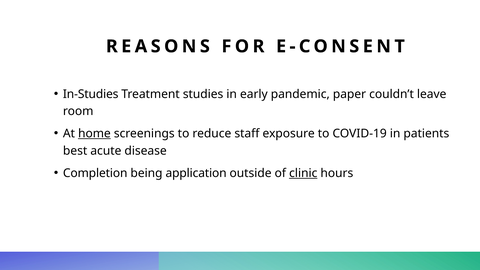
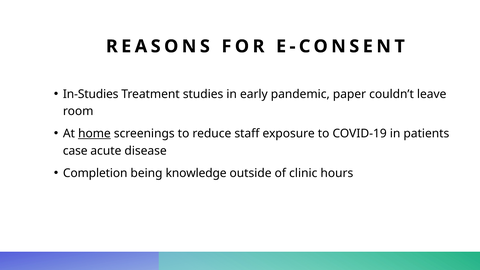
best: best -> case (75, 151)
application: application -> knowledge (196, 173)
clinic underline: present -> none (303, 173)
